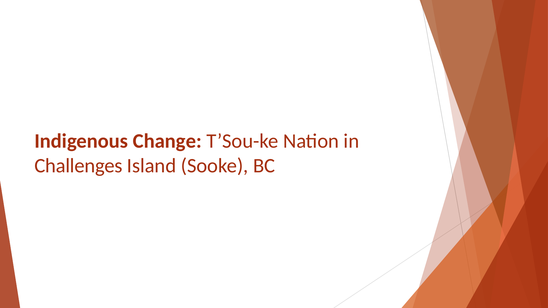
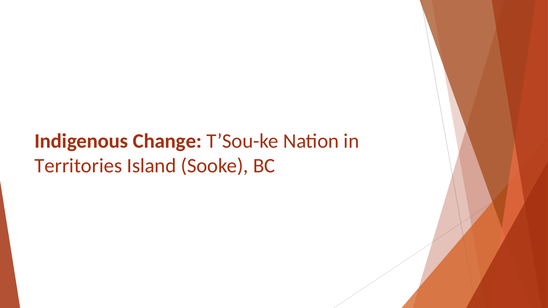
Challenges: Challenges -> Territories (78, 166)
